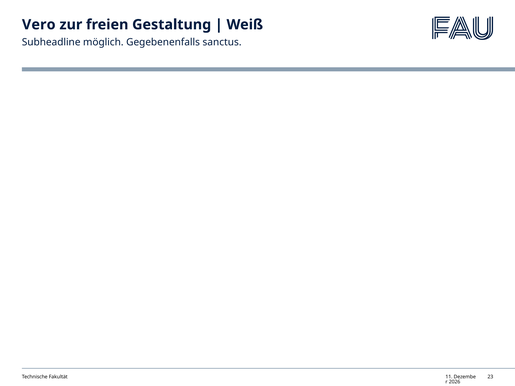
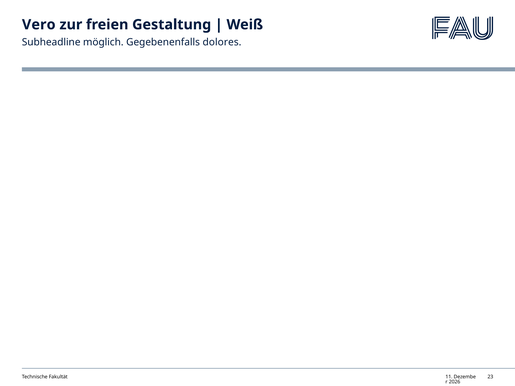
sanctus: sanctus -> dolores (222, 42)
